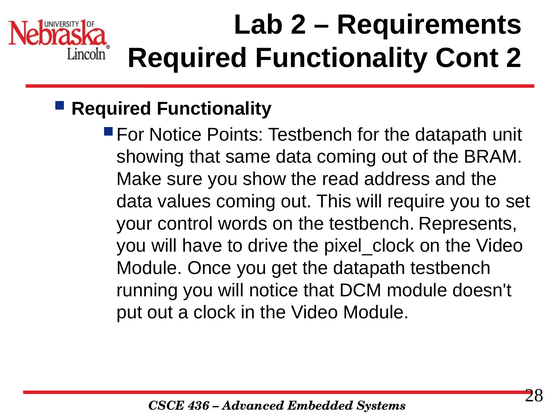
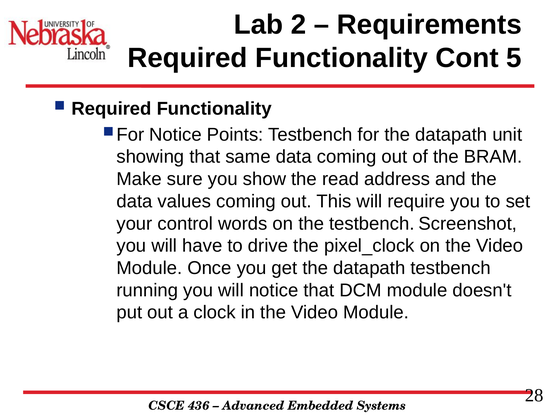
Cont 2: 2 -> 5 (514, 58)
Represents: Represents -> Screenshot (468, 223)
